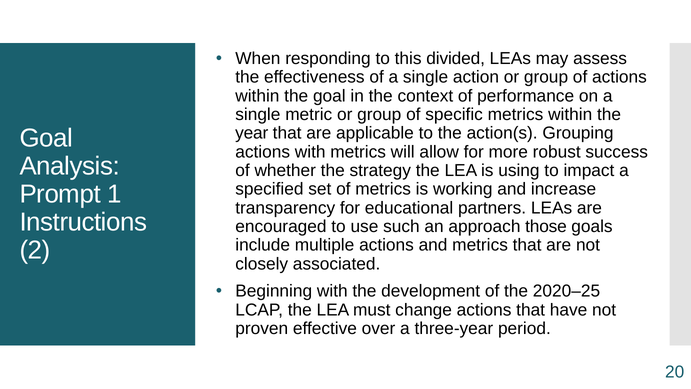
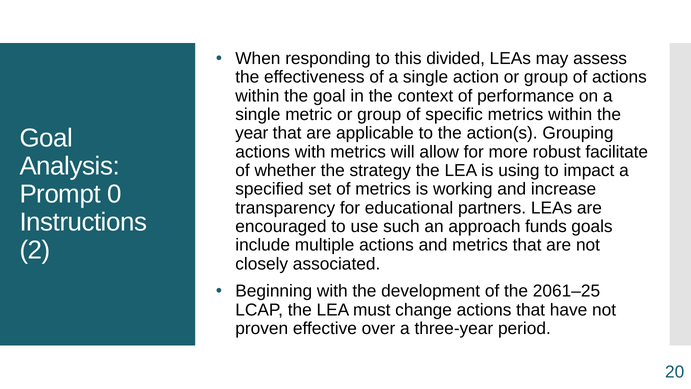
success: success -> facilitate (617, 152)
1: 1 -> 0 (114, 194)
those: those -> funds (546, 226)
2020–25: 2020–25 -> 2061–25 (567, 291)
